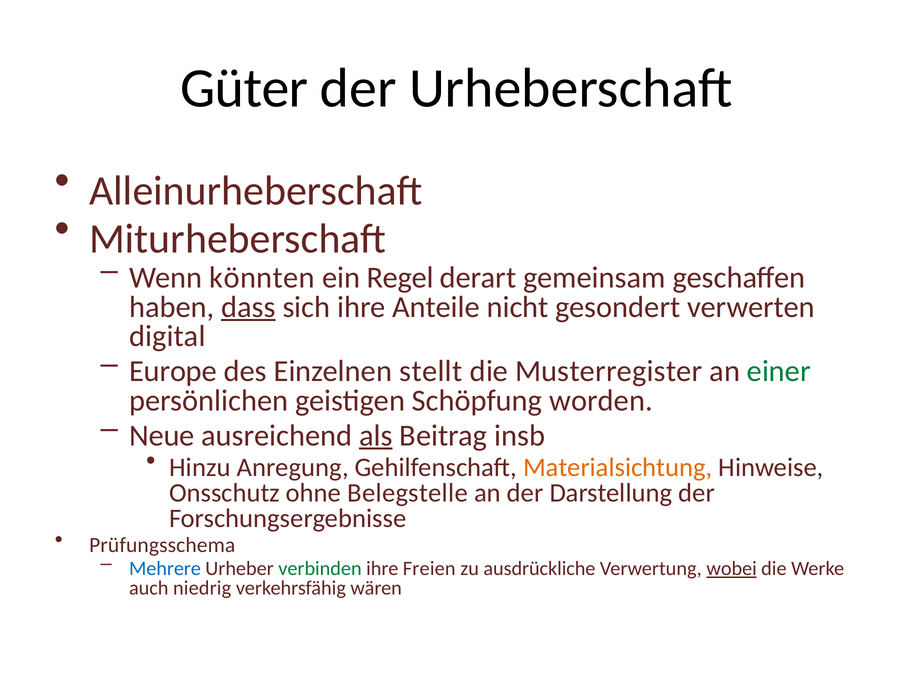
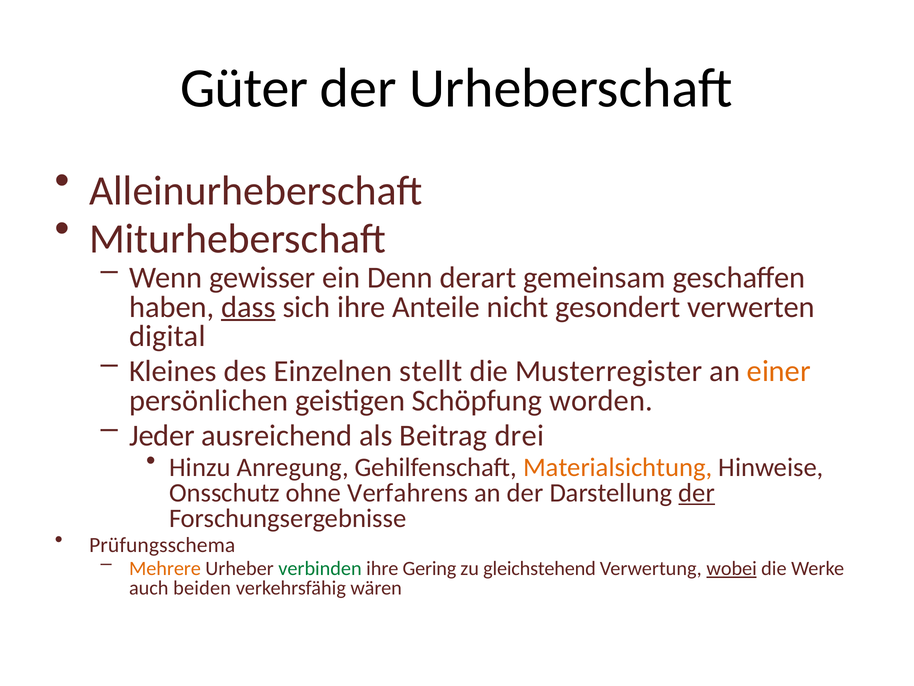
könnten: könnten -> gewisser (262, 278)
Regel: Regel -> Denn (400, 278)
Europe: Europe -> Kleines (173, 371)
einer colour: green -> orange (779, 371)
Neue: Neue -> Jeder (162, 435)
als underline: present -> none (376, 435)
insb: insb -> drei (519, 435)
Belegstelle: Belegstelle -> Verfahrens (408, 492)
der underline: none -> present (697, 492)
Mehrere colour: blue -> orange (165, 568)
Freien: Freien -> Gering (429, 568)
ausdrückliche: ausdrückliche -> gleichstehend (540, 568)
niedrig: niedrig -> beiden (202, 588)
